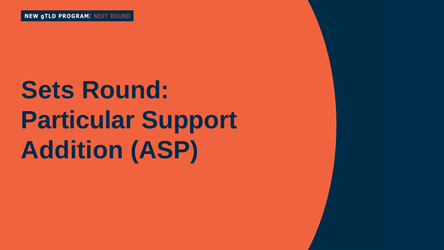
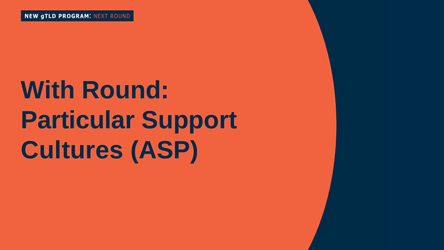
Sets: Sets -> With (48, 90)
Addition: Addition -> Cultures (72, 150)
